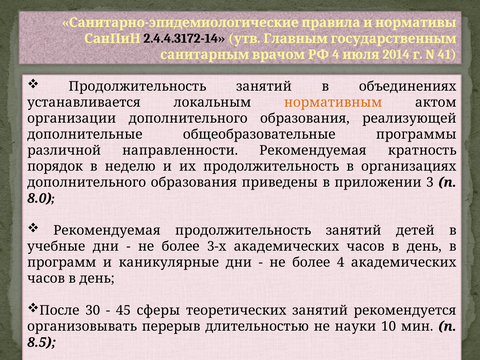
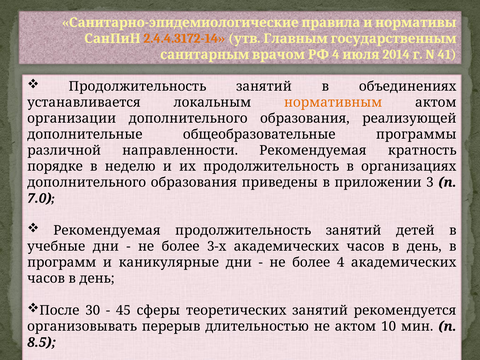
2.4.4.3172-14 colour: black -> orange (184, 39)
порядок: порядок -> порядке (55, 166)
8.0: 8.0 -> 7.0 (39, 198)
не науки: науки -> актом (355, 326)
